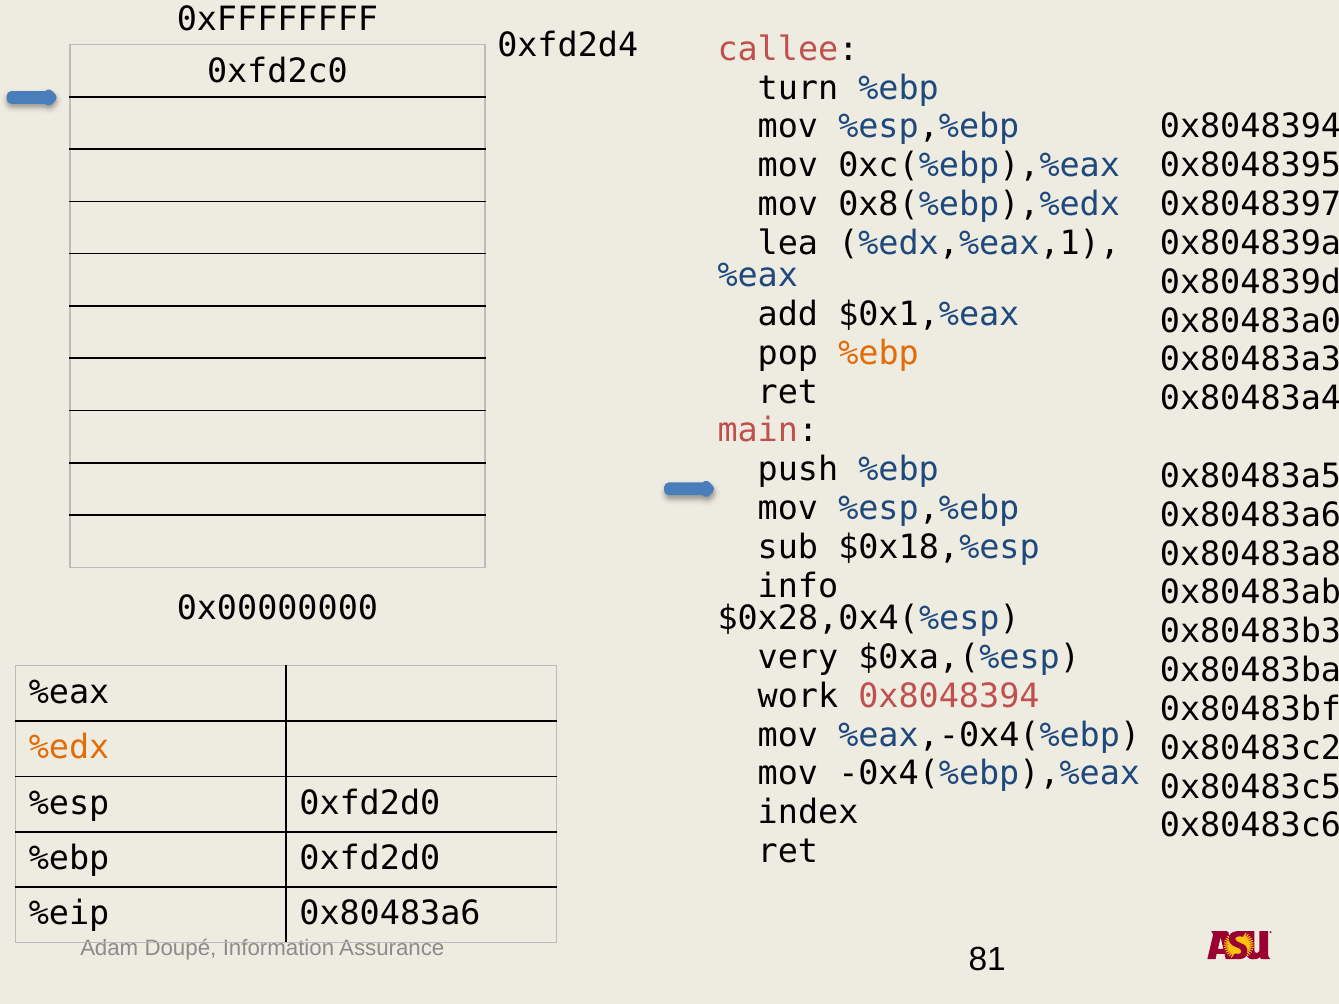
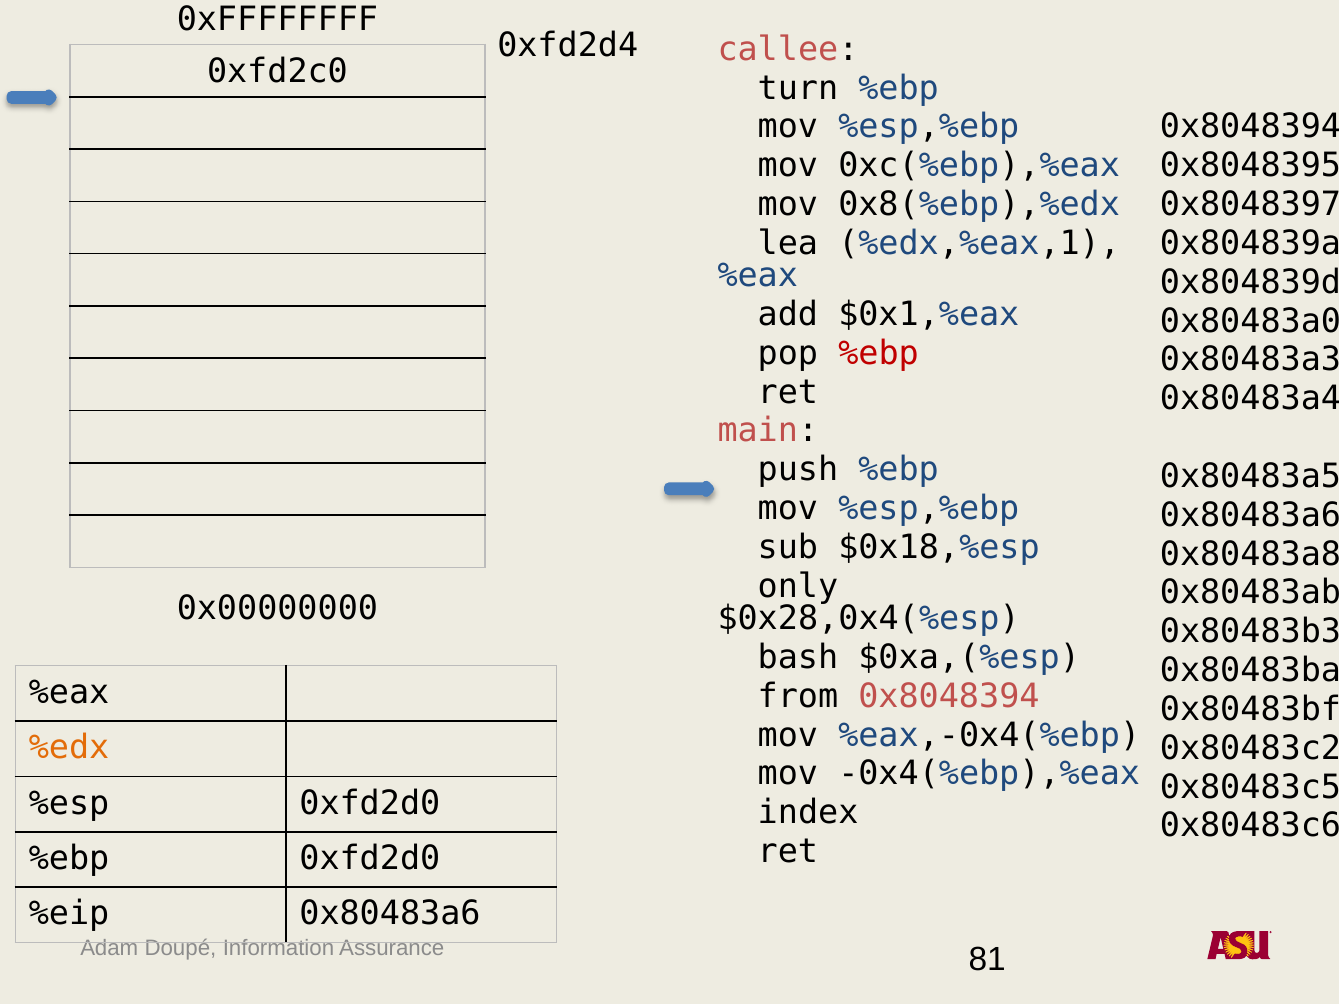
%ebp colour: orange -> red (879, 353)
info: info -> only (798, 586)
very: very -> bash (798, 657)
work: work -> from (798, 696)
